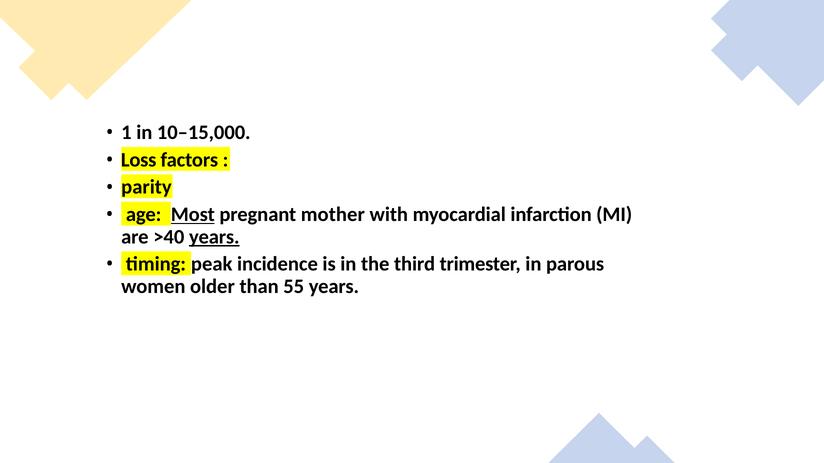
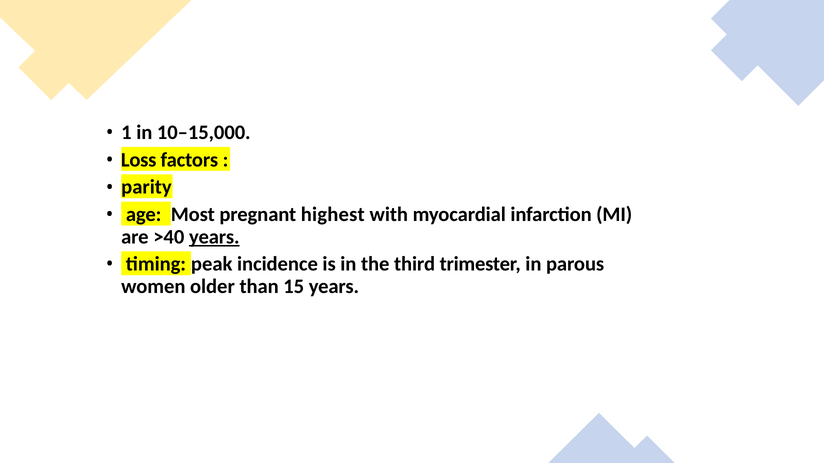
Most underline: present -> none (193, 215)
mother: mother -> highest (333, 215)
55: 55 -> 15 (294, 287)
